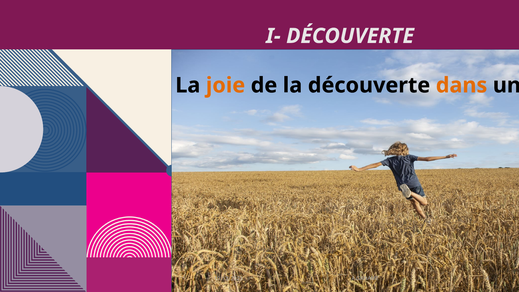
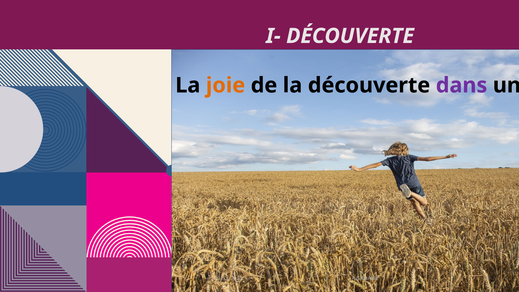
dans colour: orange -> purple (462, 85)
